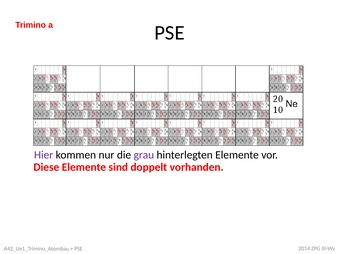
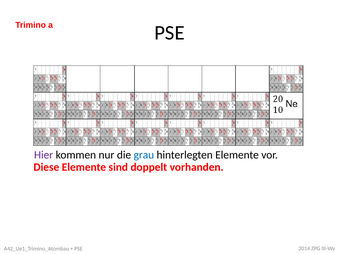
grau colour: purple -> blue (144, 155)
